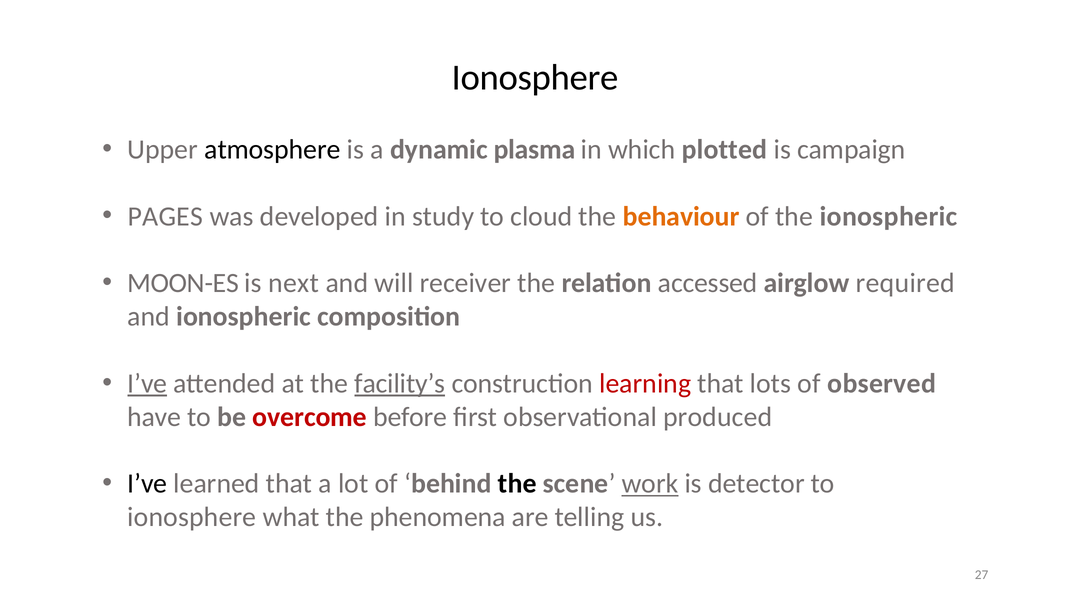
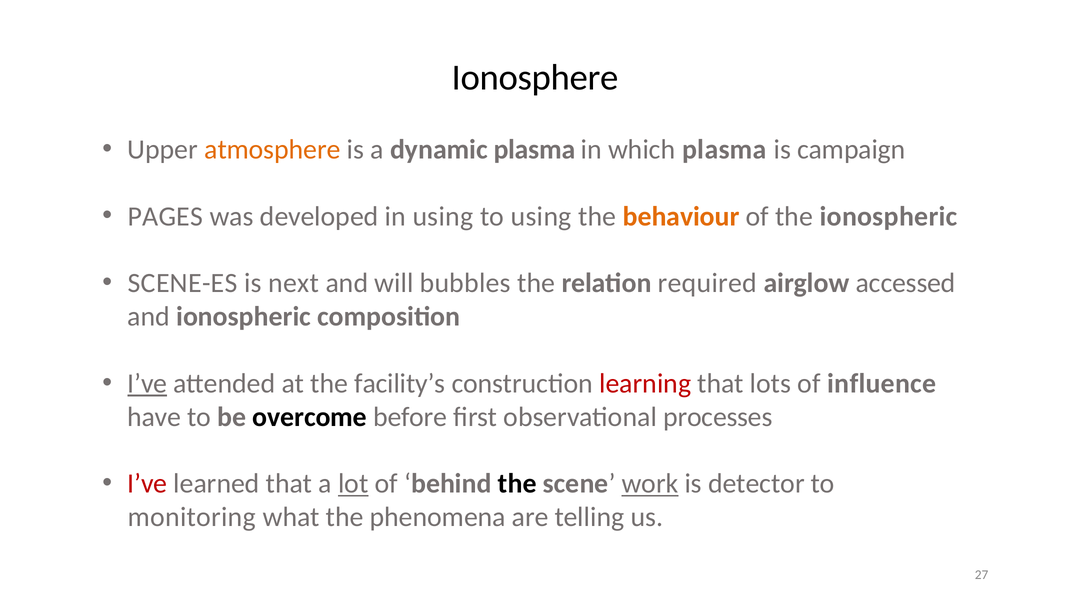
atmosphere colour: black -> orange (272, 149)
which plotted: plotted -> plasma (724, 149)
in study: study -> using (443, 216)
to cloud: cloud -> using (541, 216)
MOON-ES: MOON-ES -> SCENE-ES (183, 283)
receiver: receiver -> bubbles (465, 283)
accessed: accessed -> required (707, 283)
required: required -> accessed (906, 283)
facility’s underline: present -> none (400, 383)
observed: observed -> influence (882, 383)
overcome colour: red -> black (310, 417)
produced: produced -> processes (718, 417)
I’ve colour: black -> red (147, 484)
lot underline: none -> present (353, 484)
ionosphere: ionosphere -> monitoring (192, 517)
